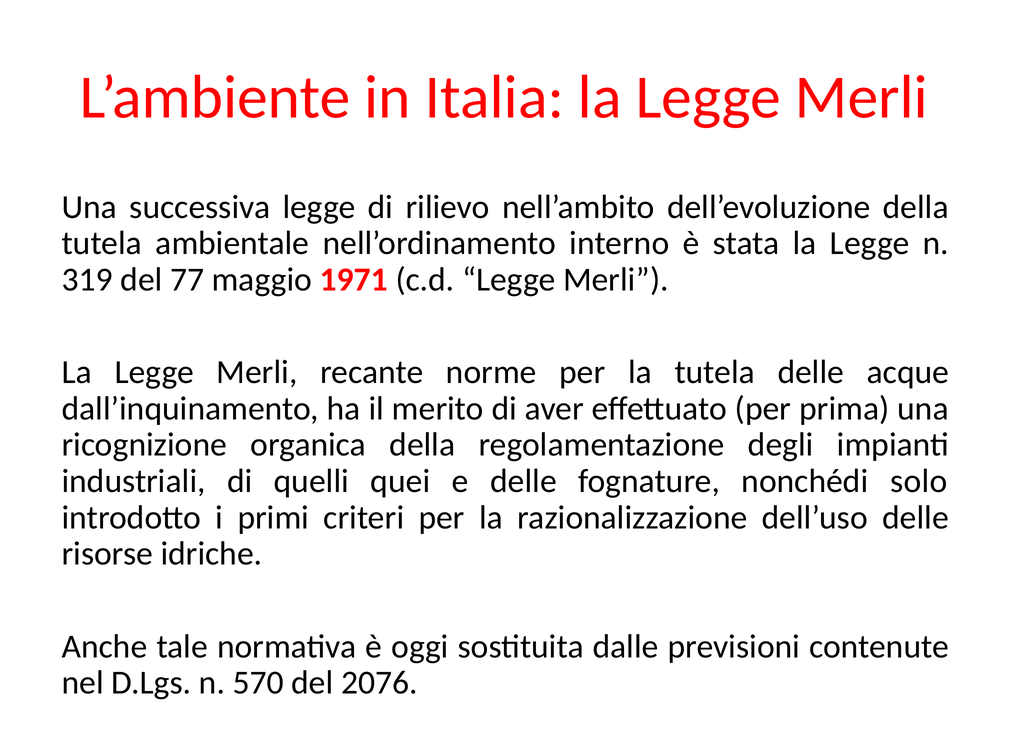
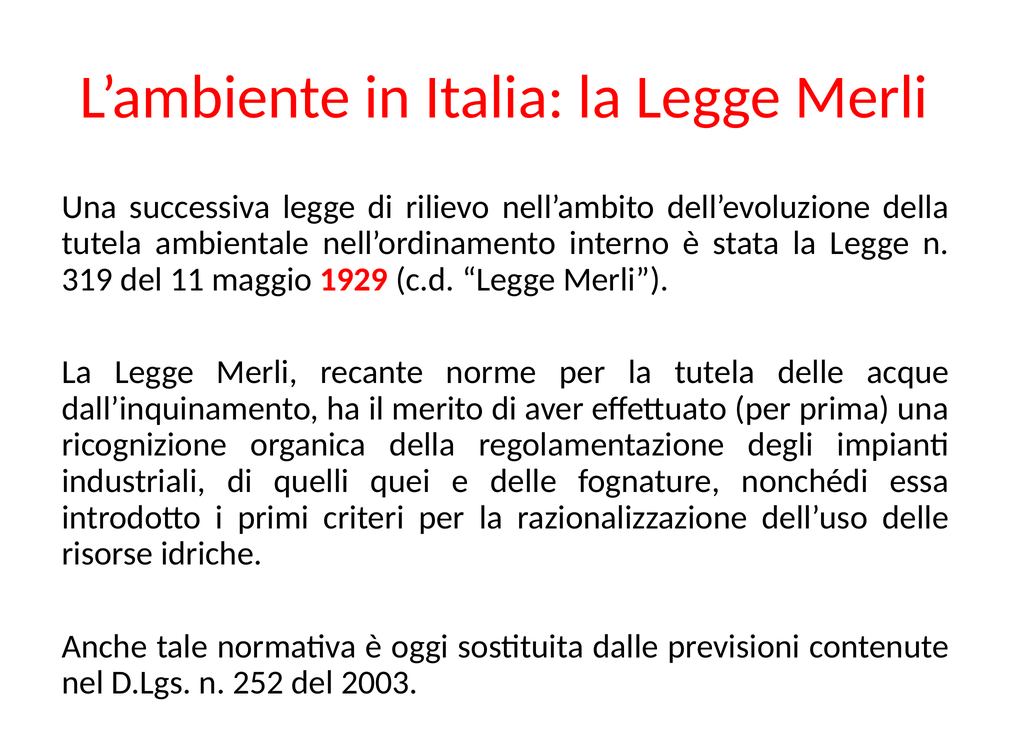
77: 77 -> 11 (187, 280)
1971: 1971 -> 1929 (354, 280)
solo: solo -> essa (919, 482)
570: 570 -> 252 (258, 683)
2076: 2076 -> 2003 (379, 683)
